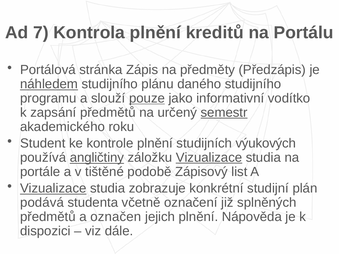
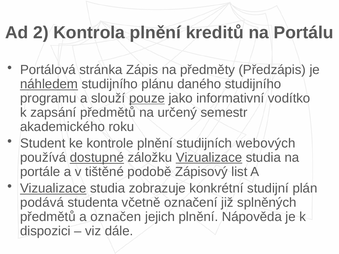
7: 7 -> 2 (41, 33)
semestr underline: present -> none (224, 113)
výukových: výukových -> webových (266, 143)
angličtiny: angličtiny -> dostupné (97, 158)
